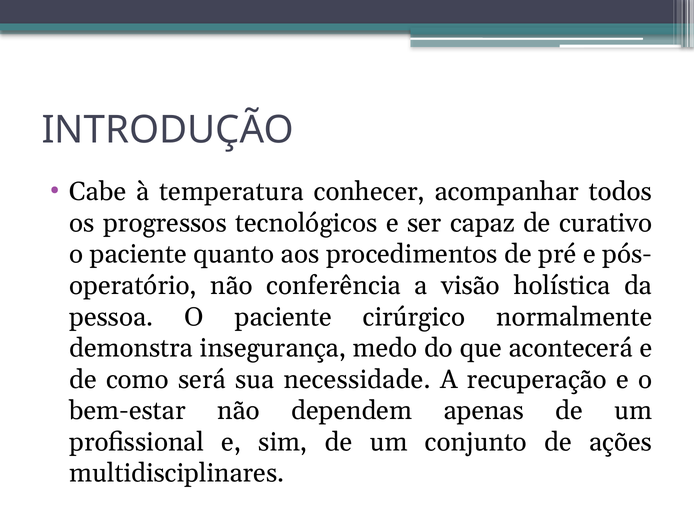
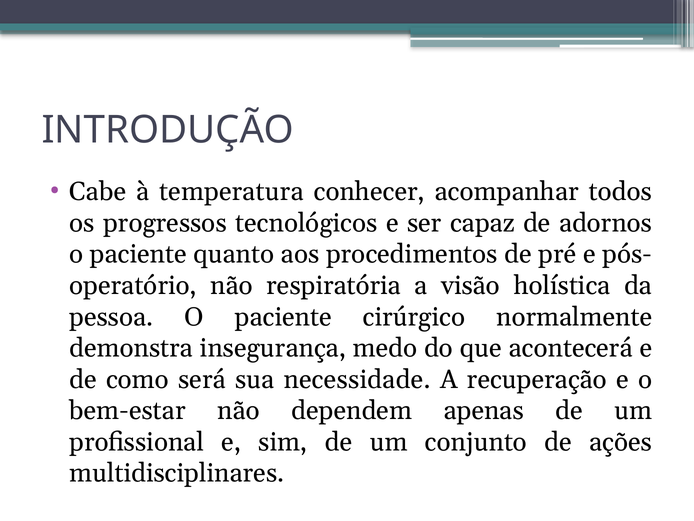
curativo: curativo -> adornos (606, 223)
conferência: conferência -> respiratória (334, 285)
